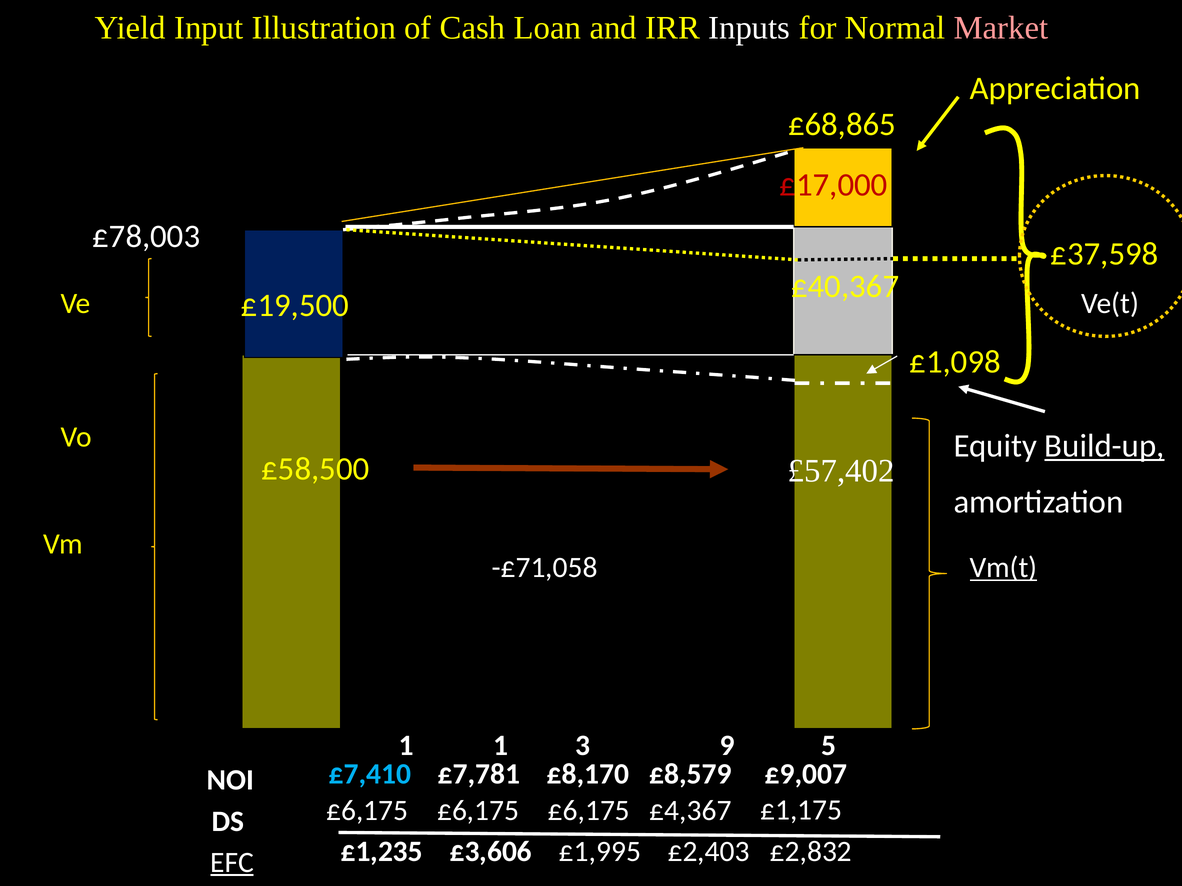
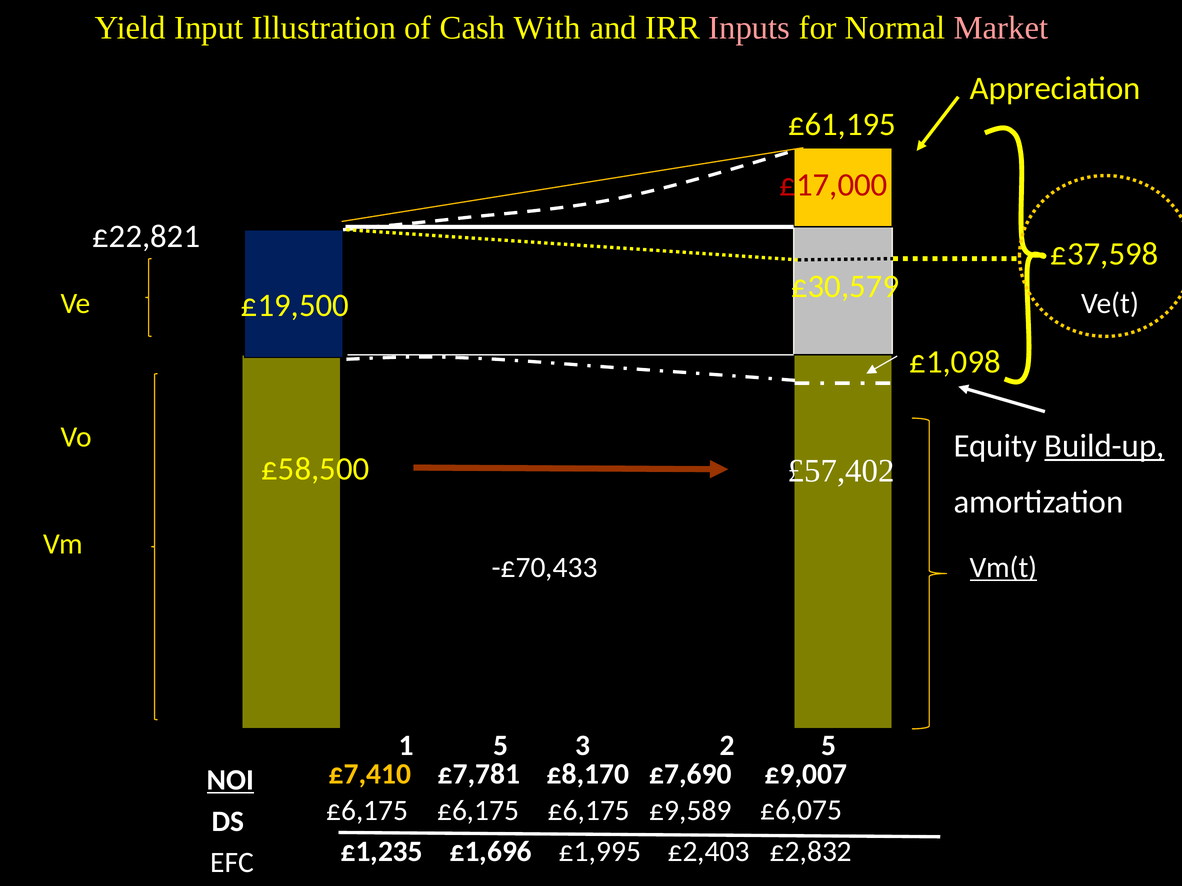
Loan: Loan -> With (547, 28)
Inputs colour: white -> pink (749, 28)
£68,865: £68,865 -> £61,195 (842, 125)
£78,003: £78,003 -> £22,821 (146, 237)
£40,367: £40,367 -> £30,579 (845, 287)
-£71,058: -£71,058 -> -£70,433 (545, 568)
1 1: 1 -> 5 (501, 746)
9: 9 -> 2 (727, 746)
£7,410 colour: light blue -> yellow (370, 775)
£8,579: £8,579 -> £7,690 (690, 775)
NOI underline: none -> present (231, 781)
£4,367: £4,367 -> £9,589 (690, 811)
£1,175: £1,175 -> £6,075 (801, 811)
£3,606: £3,606 -> £1,696 (491, 852)
EFC underline: present -> none (232, 863)
